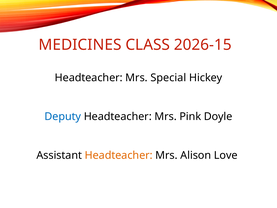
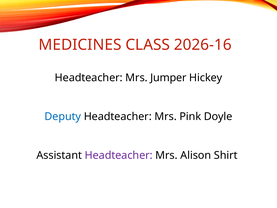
2026-15: 2026-15 -> 2026-16 (203, 45)
Special: Special -> Jumper (168, 78)
Headteacher colour: orange -> purple (119, 155)
Love: Love -> Shirt (226, 155)
